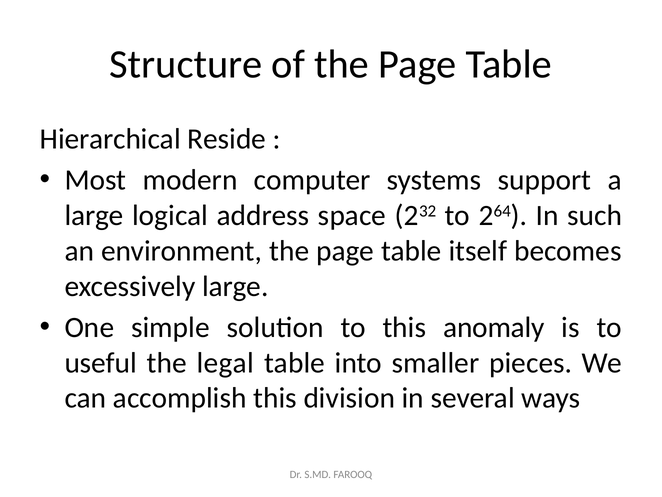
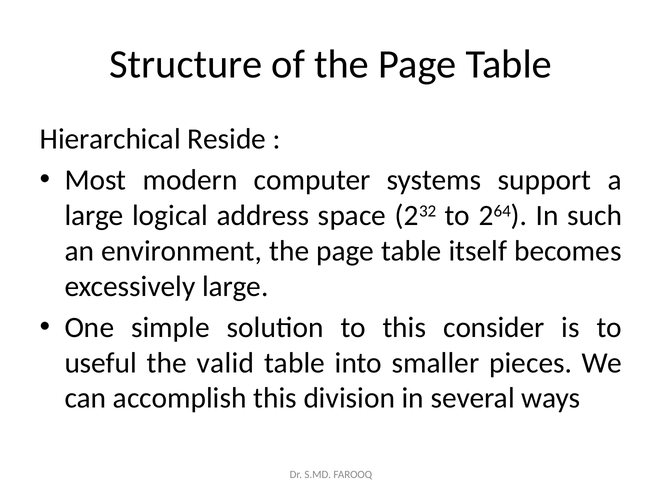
anomaly: anomaly -> consider (494, 327)
legal: legal -> valid (225, 363)
